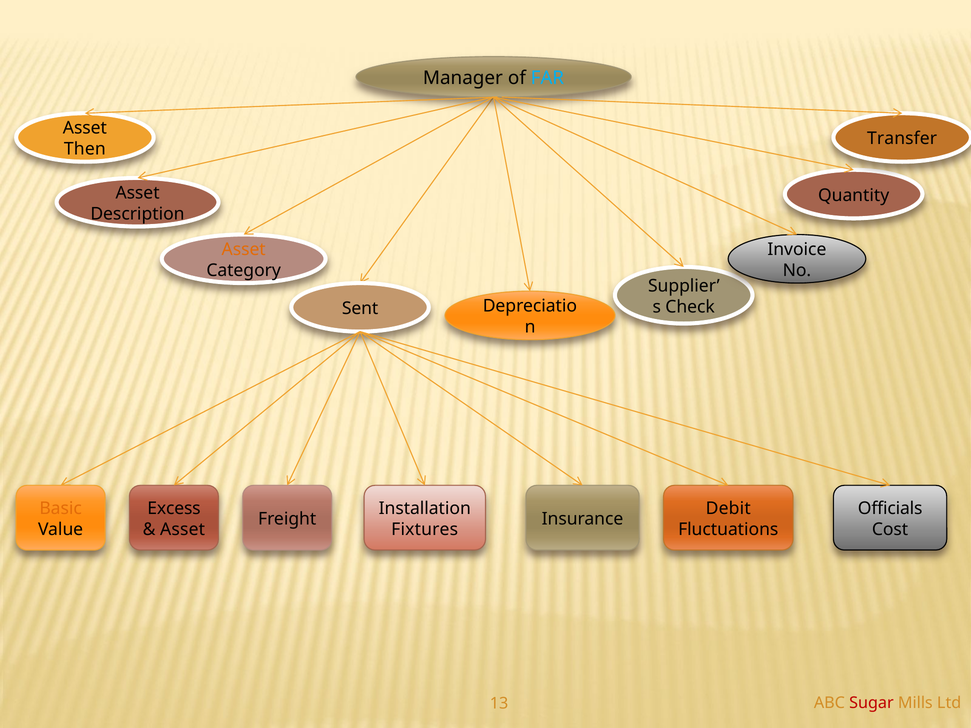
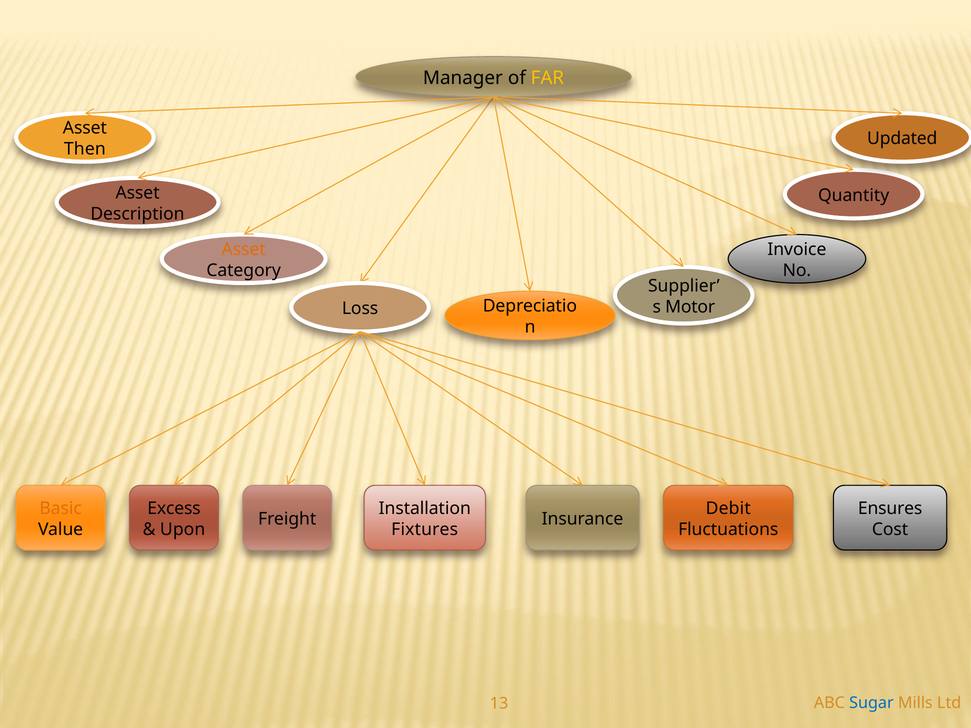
FAR colour: light blue -> yellow (547, 78)
Transfer: Transfer -> Updated (902, 139)
Check: Check -> Motor (690, 307)
Sent: Sent -> Loss (360, 309)
Officials: Officials -> Ensures (890, 509)
Asset: Asset -> Upon (183, 530)
Sugar colour: red -> blue (871, 703)
